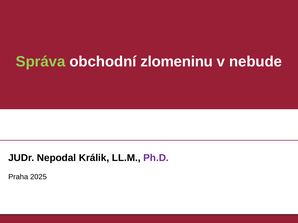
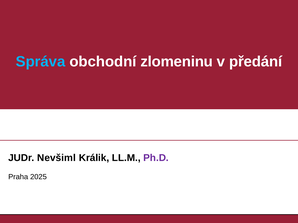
Správa colour: light green -> light blue (41, 62)
nebude: nebude -> předání (256, 62)
Nepodal: Nepodal -> Nevšiml (56, 158)
